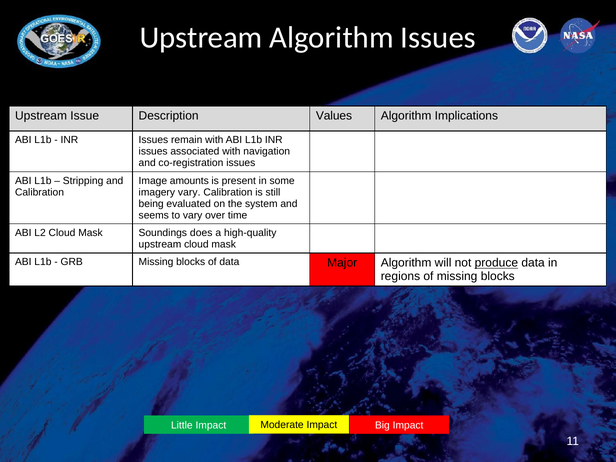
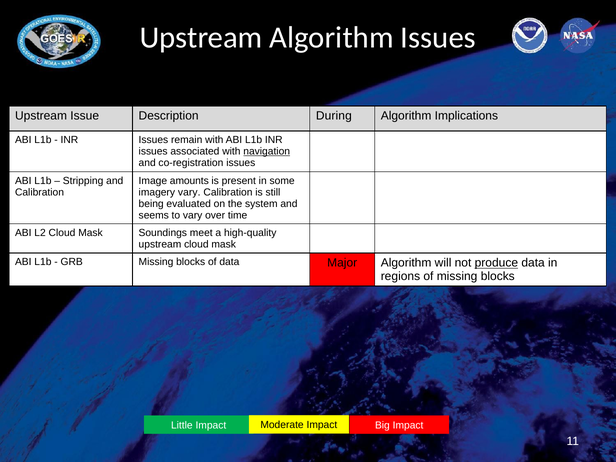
Values: Values -> During (334, 116)
navigation underline: none -> present (267, 152)
does: does -> meet (201, 233)
